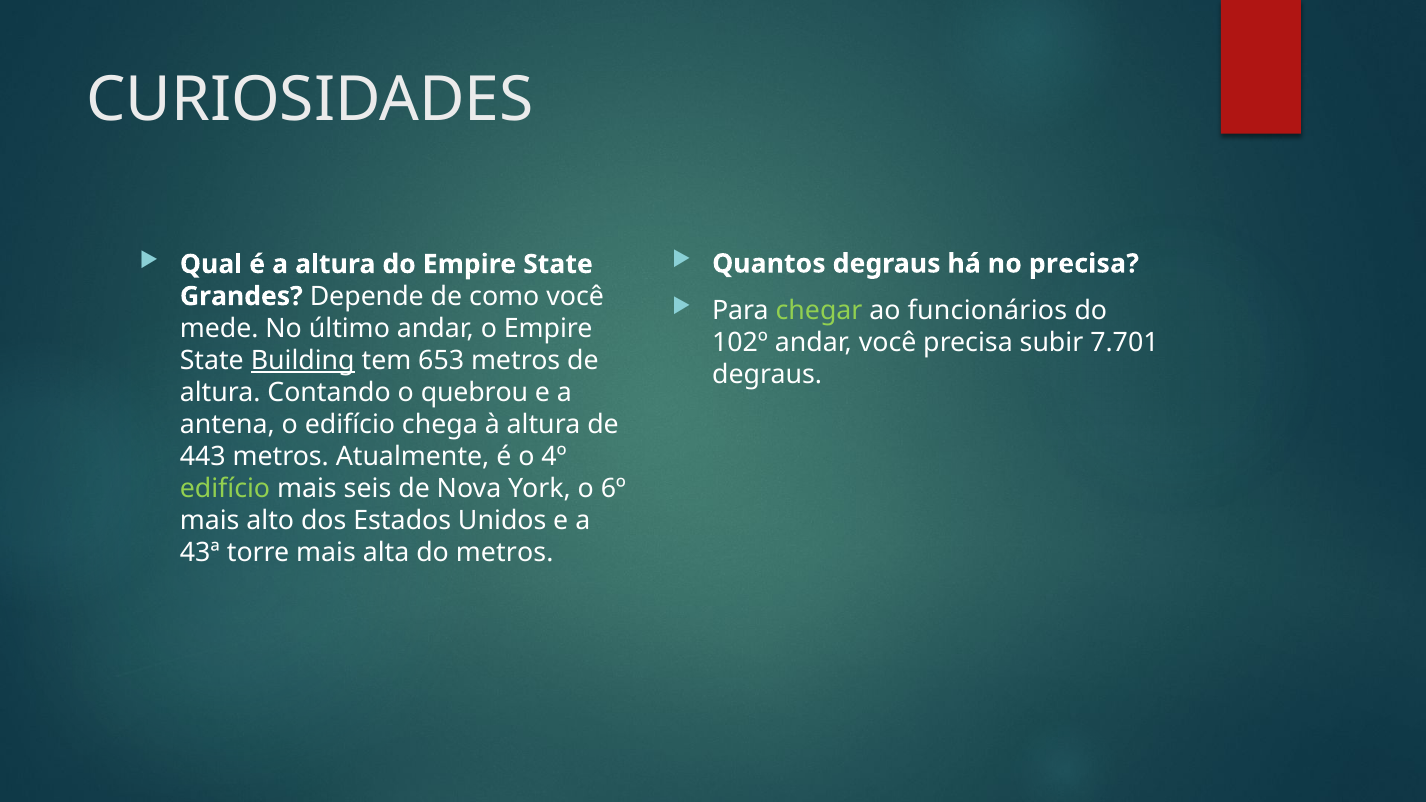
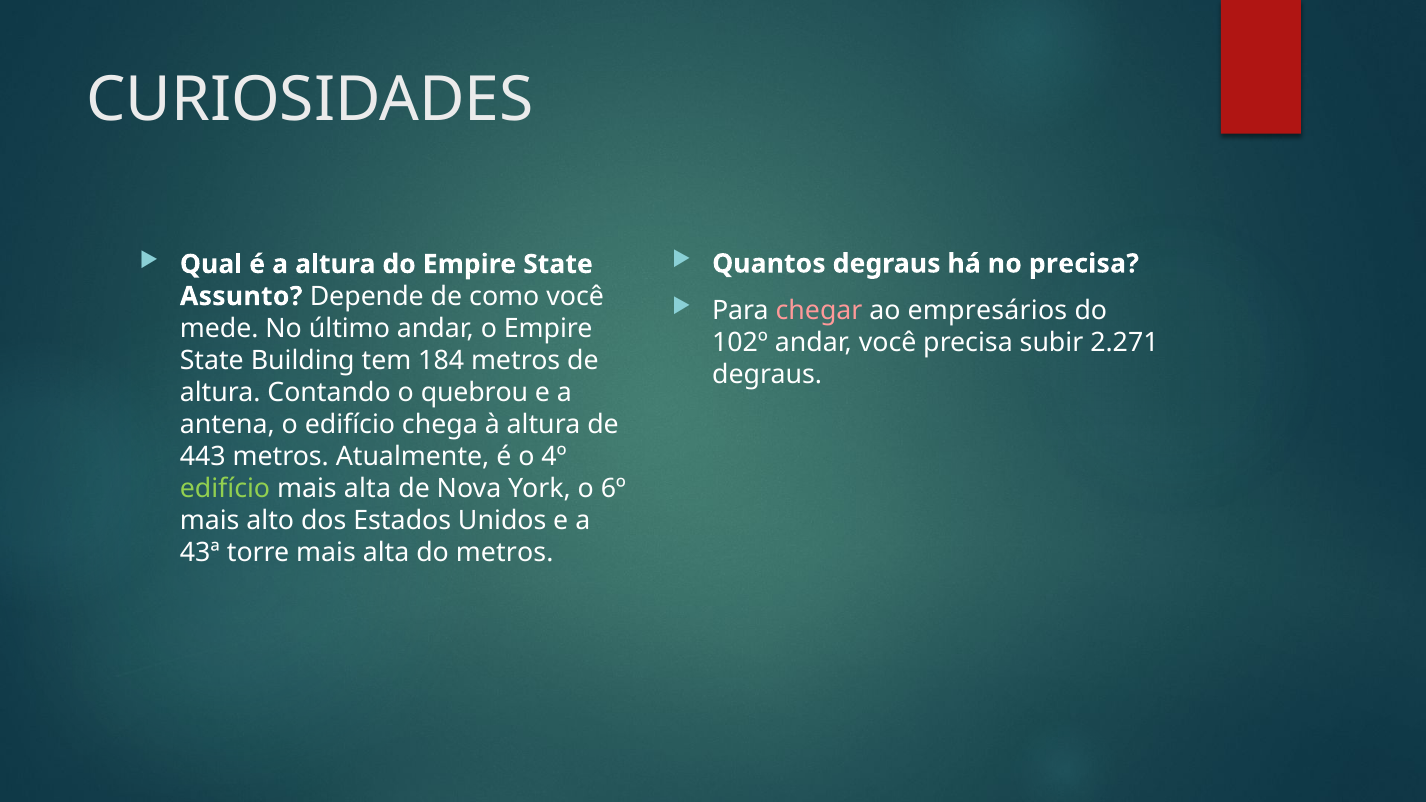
Grandes: Grandes -> Assunto (241, 296)
chegar colour: light green -> pink (819, 311)
funcionários: funcionários -> empresários (987, 311)
7.701: 7.701 -> 2.271 (1124, 343)
Building underline: present -> none (303, 361)
653: 653 -> 184 (441, 361)
seis: seis -> alta (367, 489)
